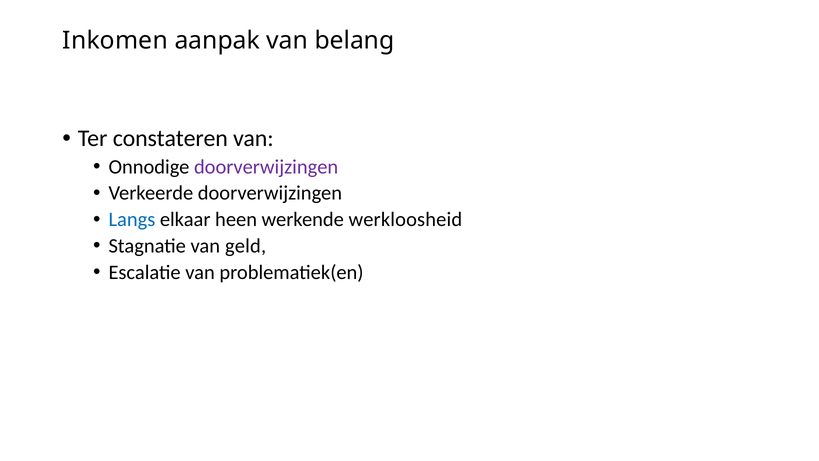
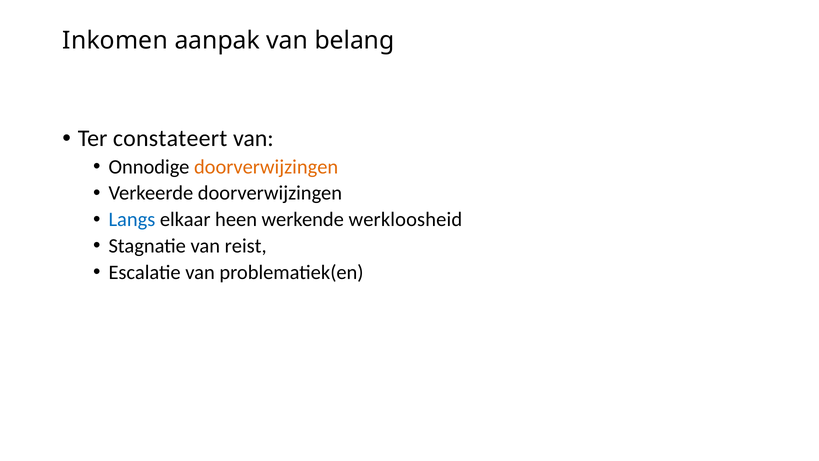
constateren: constateren -> constateert (170, 138)
doorverwijzingen colour: purple -> orange (266, 167)
geld: geld -> reist (246, 246)
